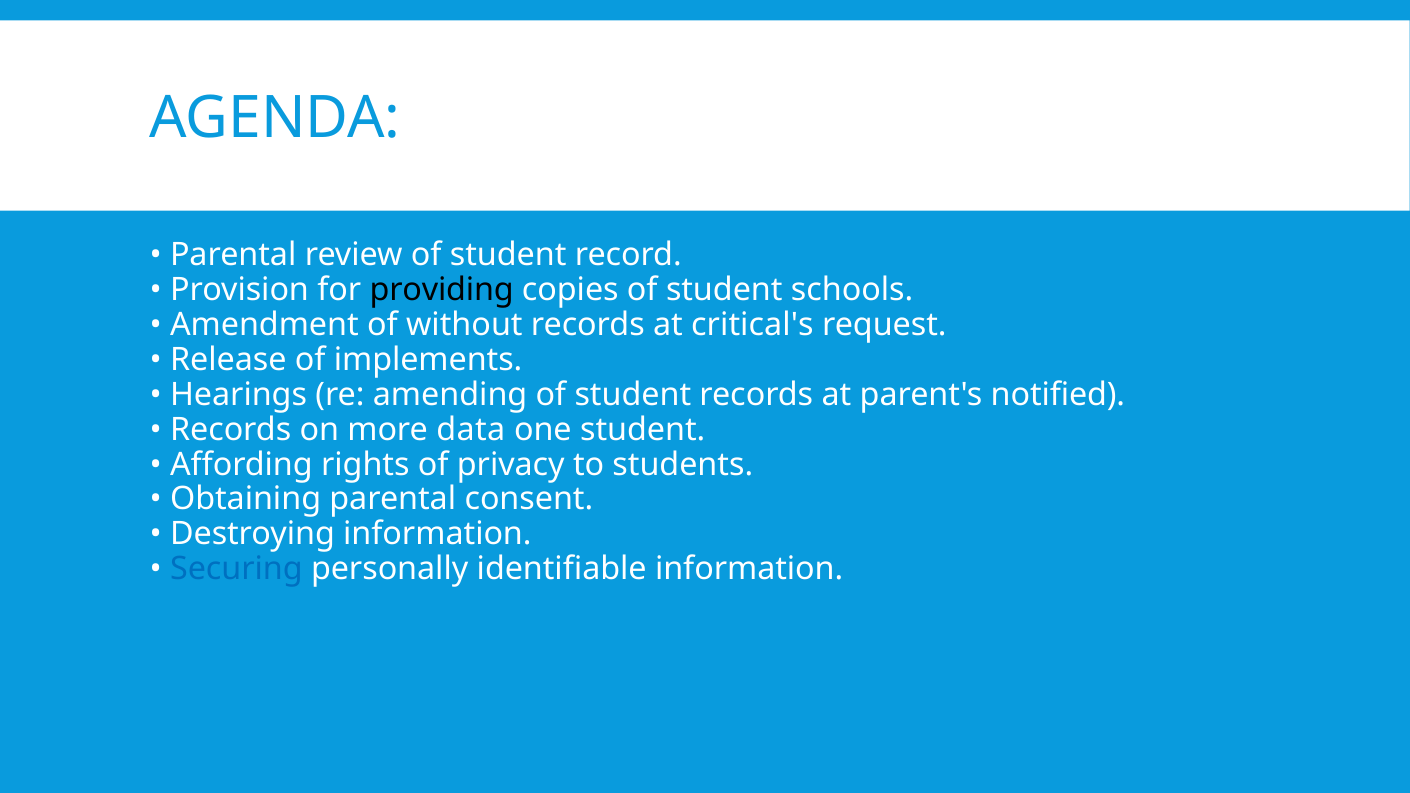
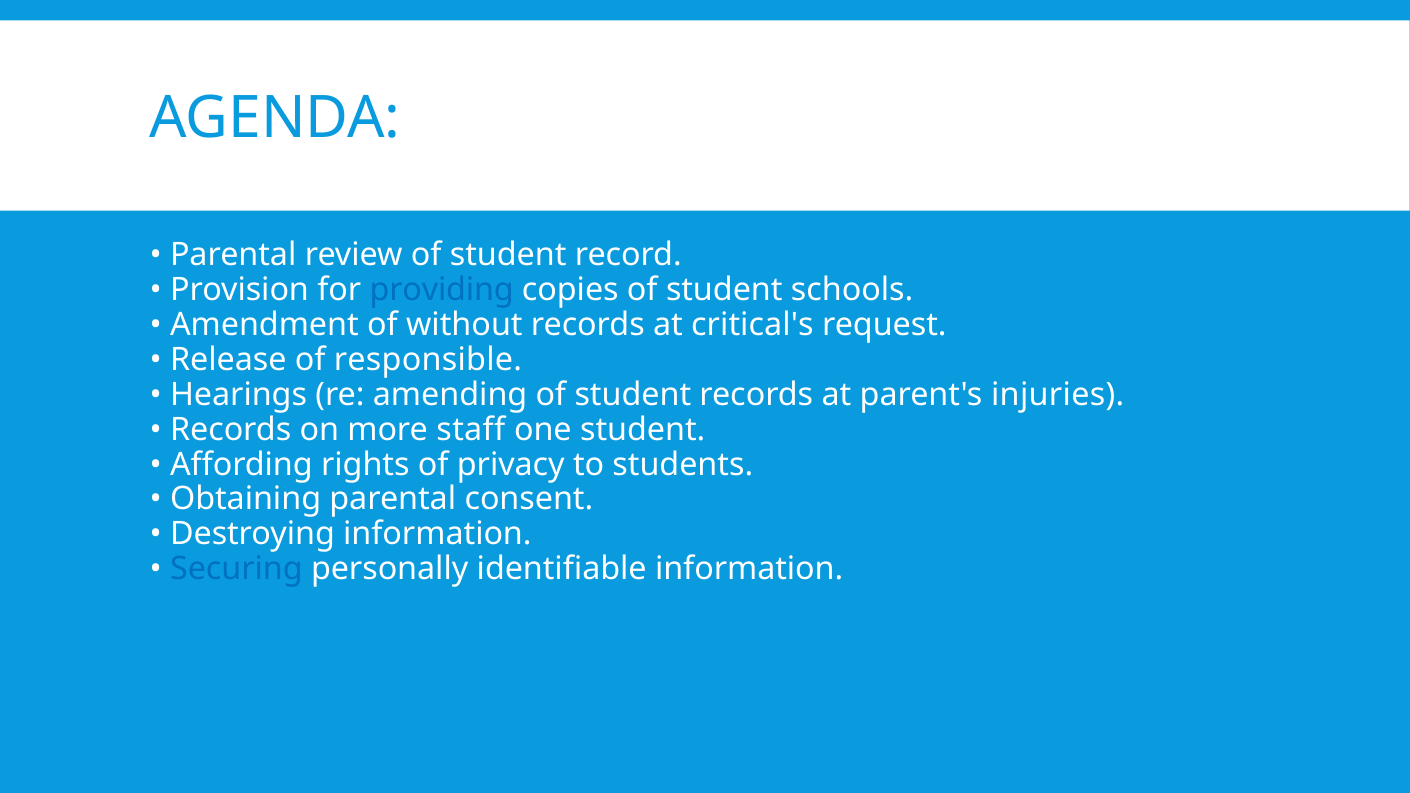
providing colour: black -> blue (442, 290)
implements: implements -> responsible (428, 360)
notified: notified -> injuries (1058, 395)
data: data -> staff (471, 430)
